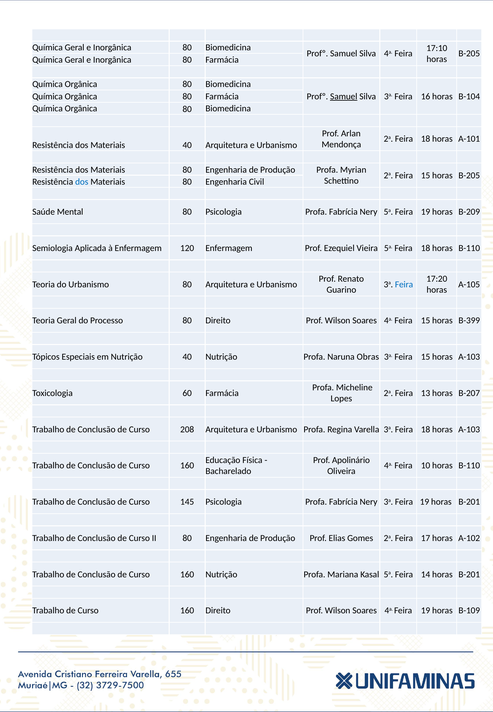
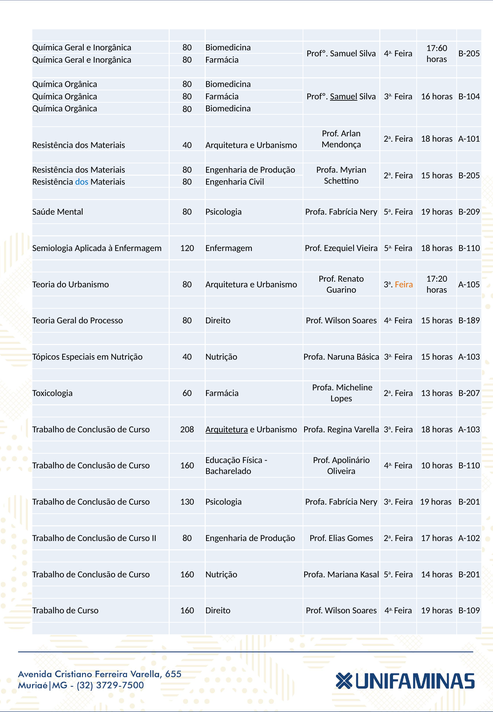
17:10: 17:10 -> 17:60 (437, 48)
Feira colour: blue -> orange (404, 284)
B-399: B-399 -> B-189 (469, 321)
Obras: Obras -> Básica (368, 357)
Arquitetura underline: none -> present (227, 429)
145: 145 -> 130 (187, 502)
